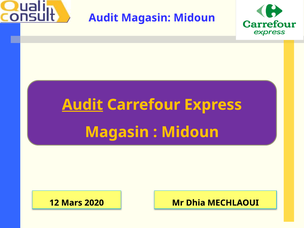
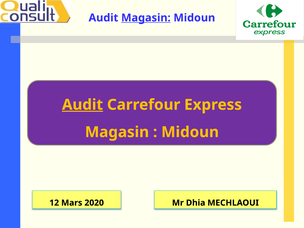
Magasin underline: none -> present (146, 18)
